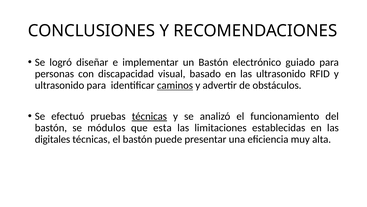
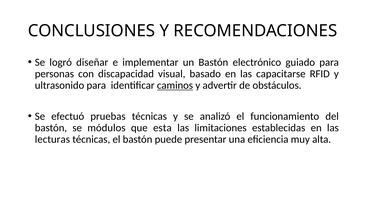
las ultrasonido: ultrasonido -> capacitarse (281, 74)
técnicas underline: present -> none (149, 116)
digitales: digitales -> lecturas (52, 139)
